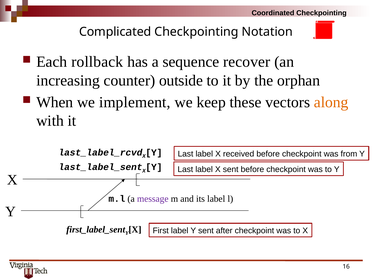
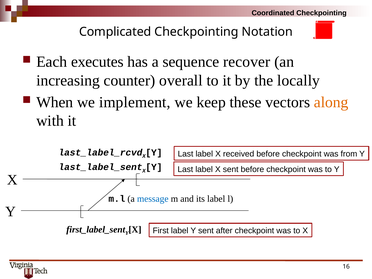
rollback: rollback -> executes (97, 62)
outside: outside -> overall (181, 80)
orphan: orphan -> locally (299, 80)
message colour: purple -> blue (153, 199)
